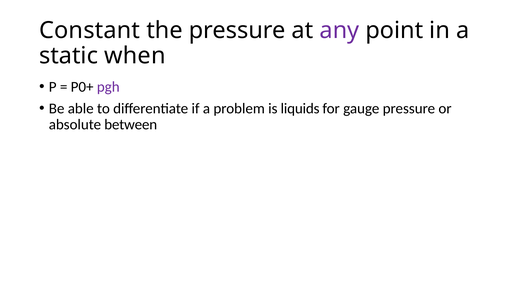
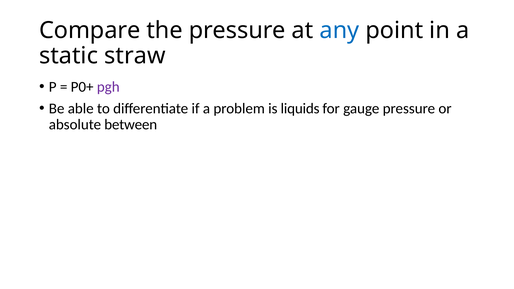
Constant: Constant -> Compare (90, 30)
any colour: purple -> blue (339, 30)
when: when -> straw (135, 56)
